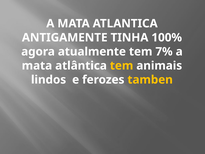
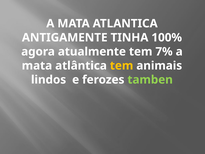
tamben colour: yellow -> light green (150, 80)
